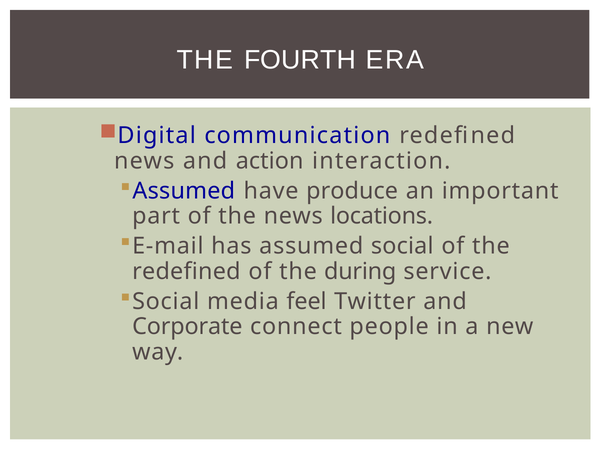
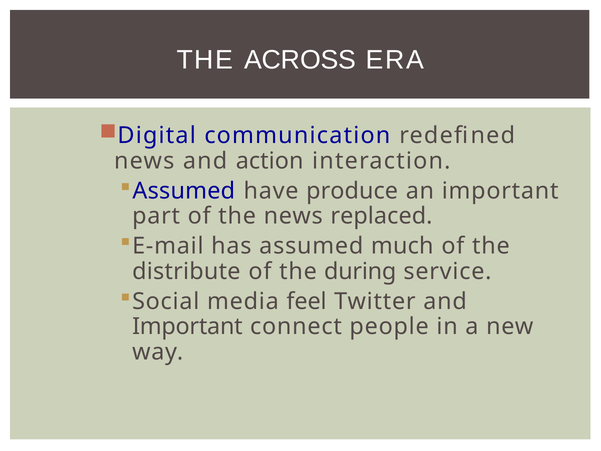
FOURTH: FOURTH -> ACROSS (300, 60)
locations: locations -> replaced (381, 216)
assumed social: social -> much (402, 246)
redefined: redefined -> distribute (186, 271)
Corporate: Corporate -> Important (187, 326)
